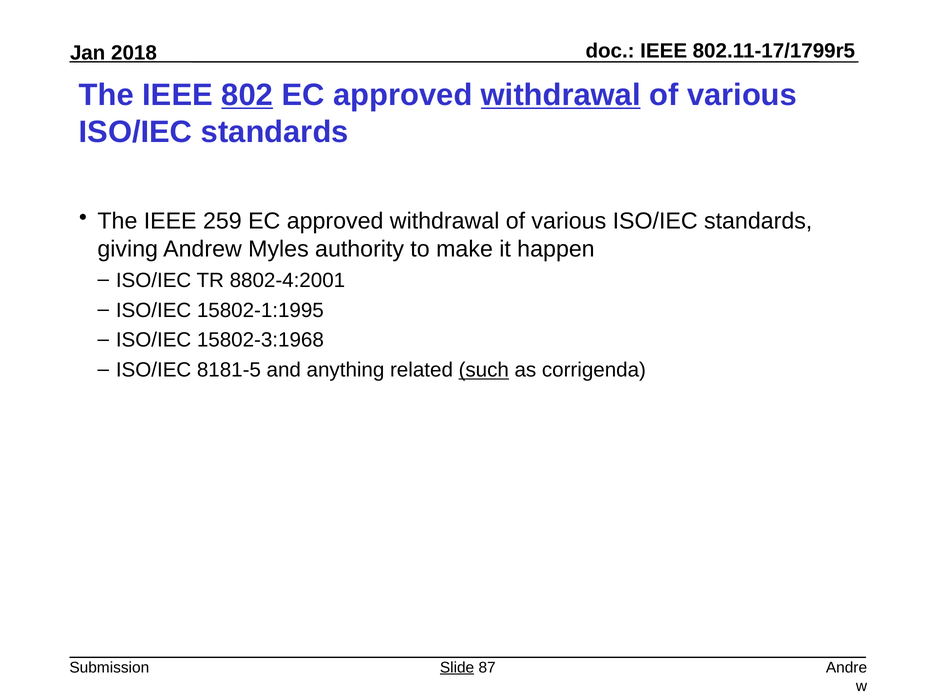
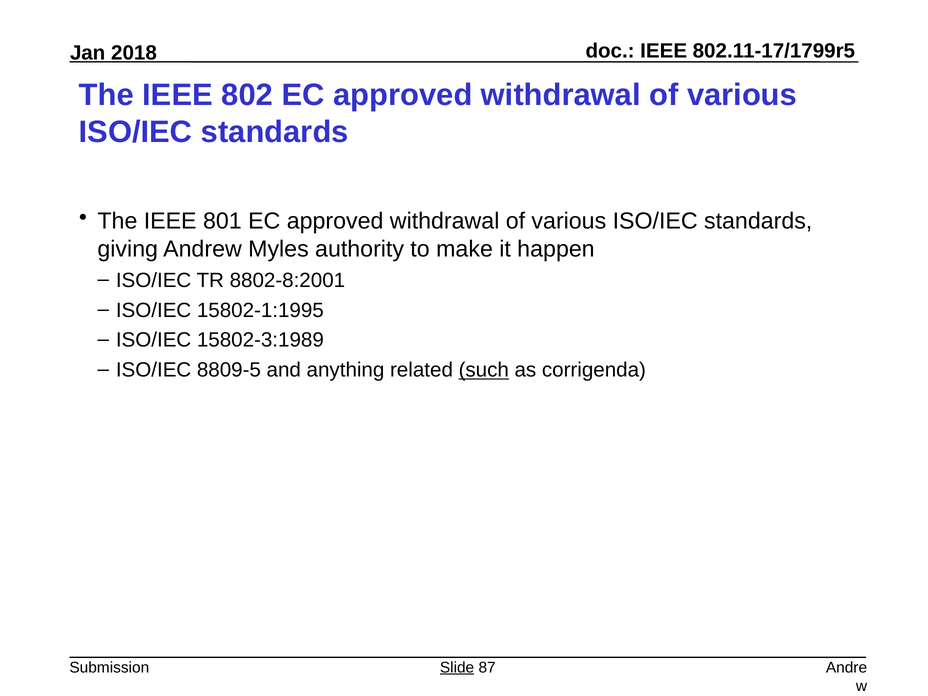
802 underline: present -> none (247, 95)
withdrawal underline: present -> none (561, 95)
259: 259 -> 801 (222, 221)
8802-4:2001: 8802-4:2001 -> 8802-8:2001 (287, 280)
15802-3:1968: 15802-3:1968 -> 15802-3:1989 (260, 340)
8181-5: 8181-5 -> 8809-5 (229, 370)
